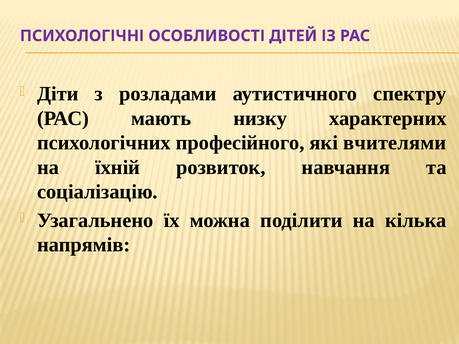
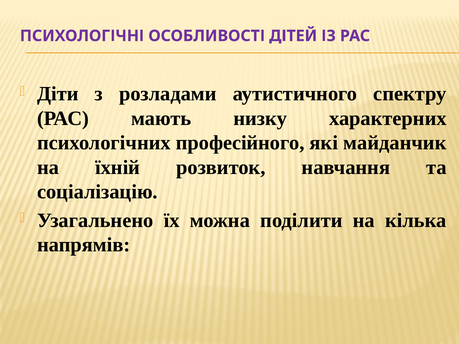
вчителями: вчителями -> майданчик (395, 143)
